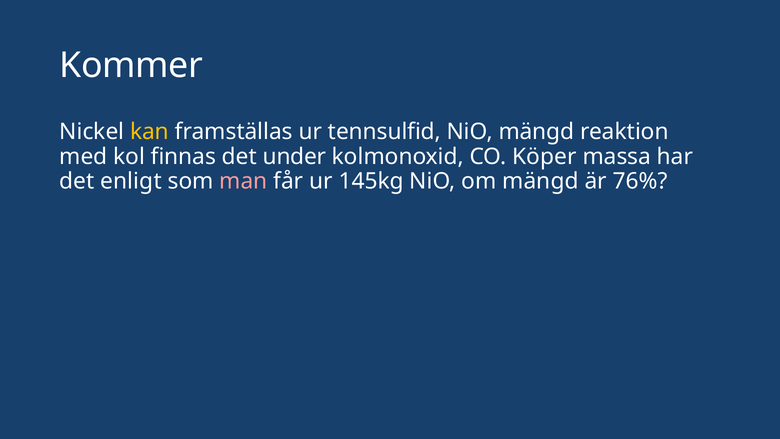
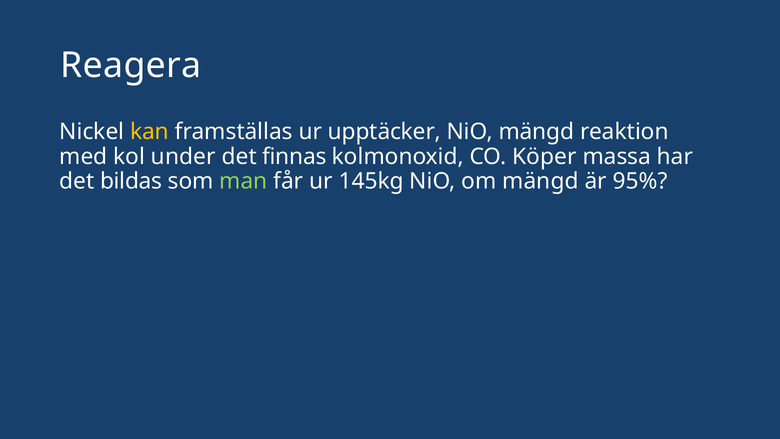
Kommer: Kommer -> Reagera (131, 66)
tennsulfid: tennsulfid -> upptäcker (384, 132)
finnas: finnas -> under (183, 156)
under: under -> finnas (294, 156)
enligt: enligt -> bildas (131, 181)
man colour: pink -> light green (243, 181)
76%: 76% -> 95% (640, 181)
